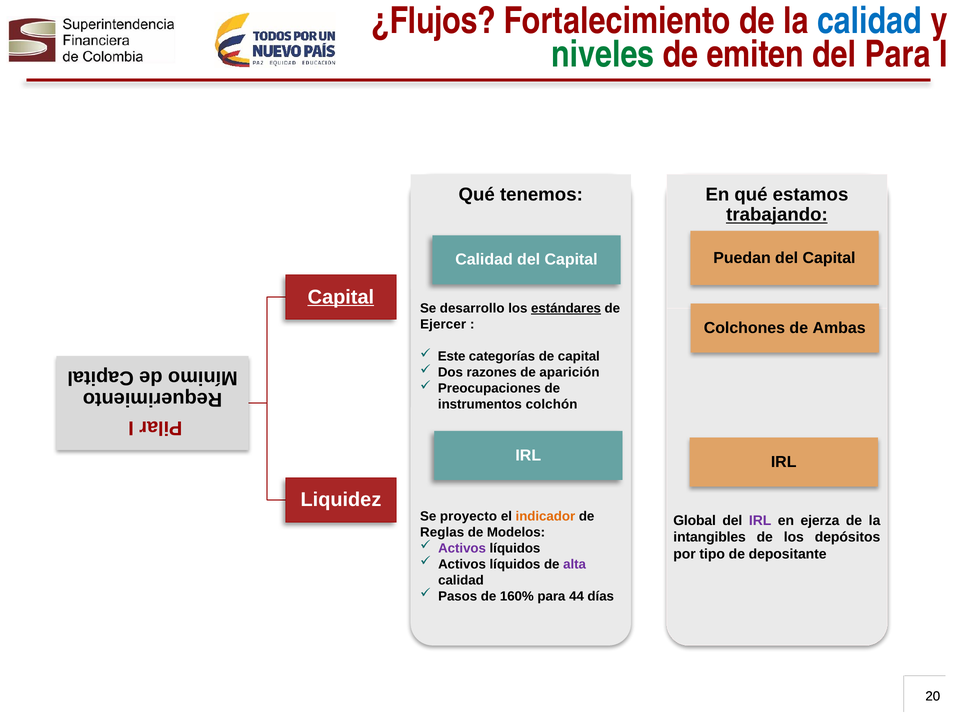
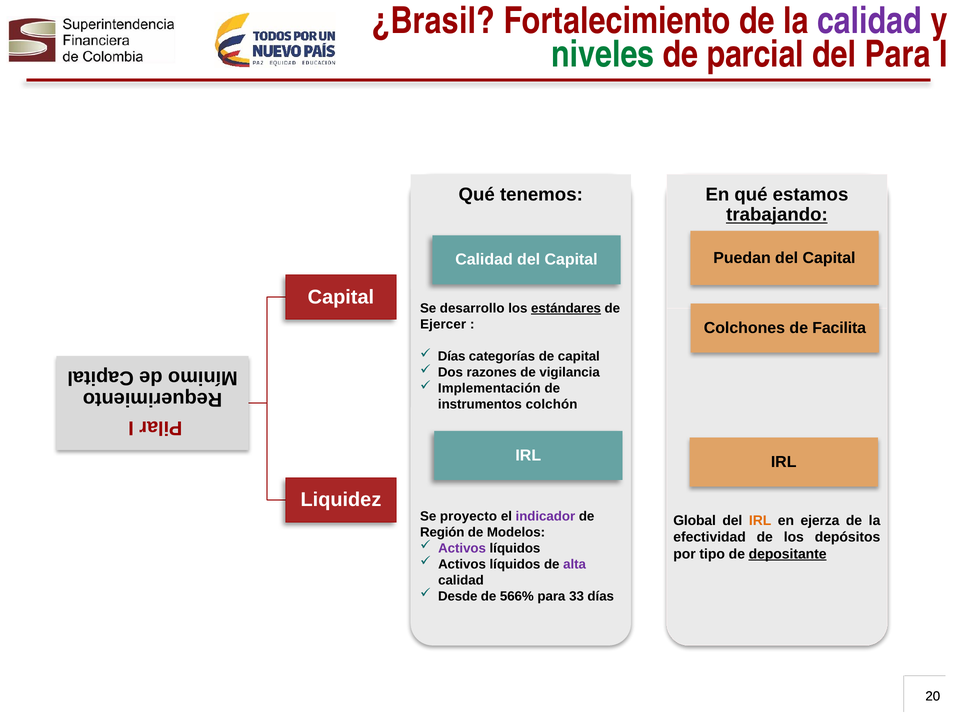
¿Flujos: ¿Flujos -> ¿Brasil (433, 21)
calidad colour: blue -> purple (870, 21)
emiten: emiten -> parcial (755, 55)
Capital underline: present -> none (341, 297)
Ambas: Ambas -> Facilita (839, 328)
Este: Este -> Días (452, 356)
aparición: aparición -> vigilancia (570, 372)
Preocupaciones: Preocupaciones -> Implementación (489, 388)
indicador colour: orange -> purple (545, 516)
IRL colour: purple -> orange (760, 520)
Reglas: Reglas -> Región (442, 532)
intangibles: intangibles -> efectividad (710, 537)
depositante underline: none -> present (788, 554)
Pasos: Pasos -> Desde (458, 596)
160%: 160% -> 566% (517, 596)
44: 44 -> 33 (577, 596)
